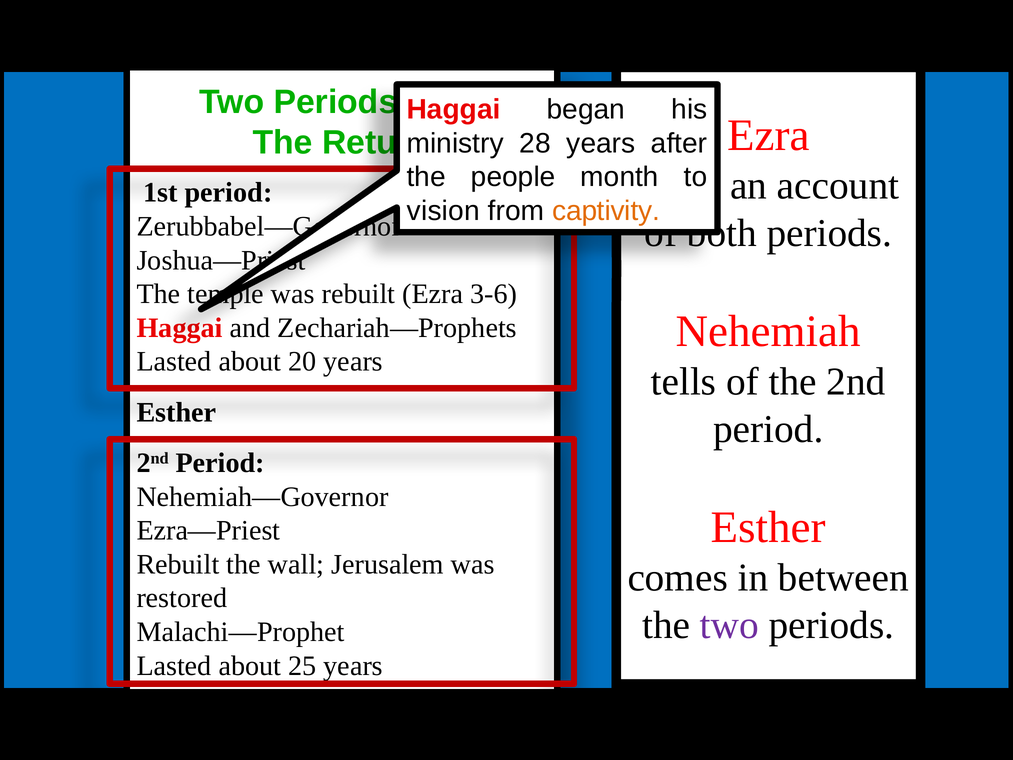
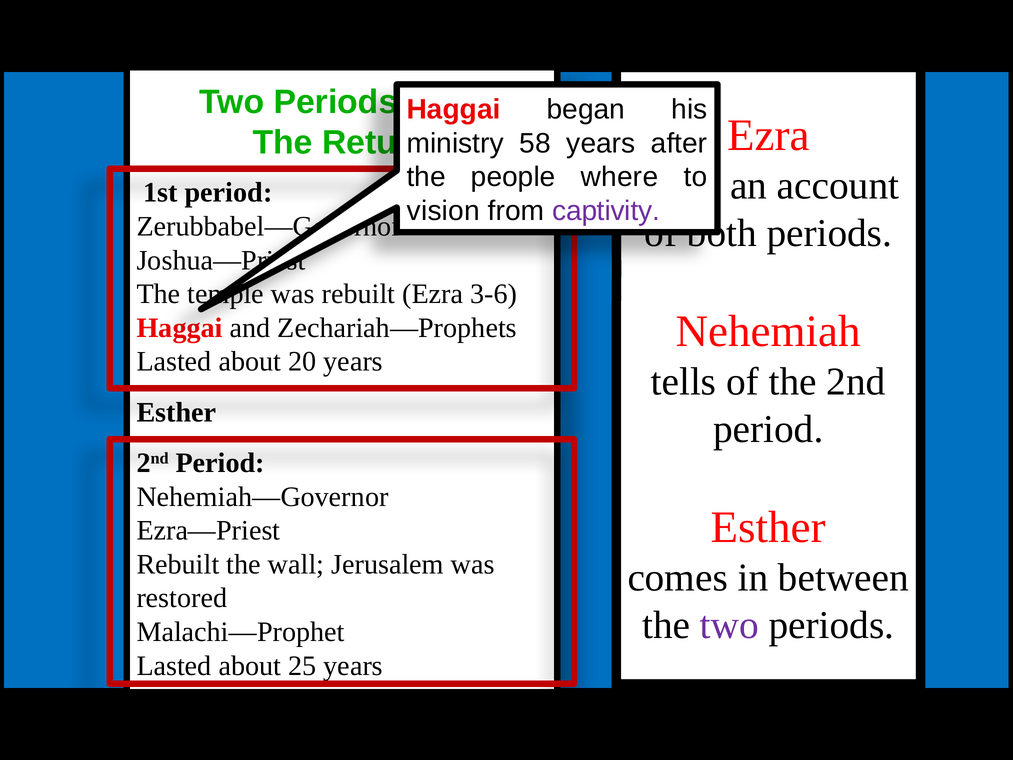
28: 28 -> 58 (535, 143)
month: month -> where (619, 177)
captivity colour: orange -> purple (606, 211)
